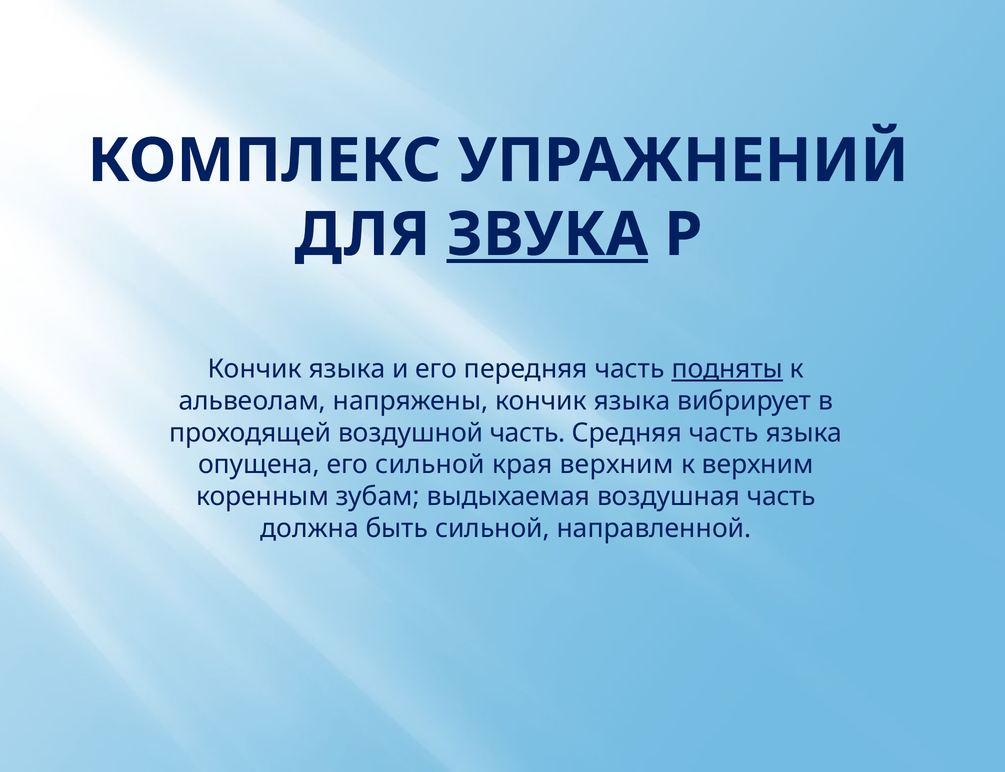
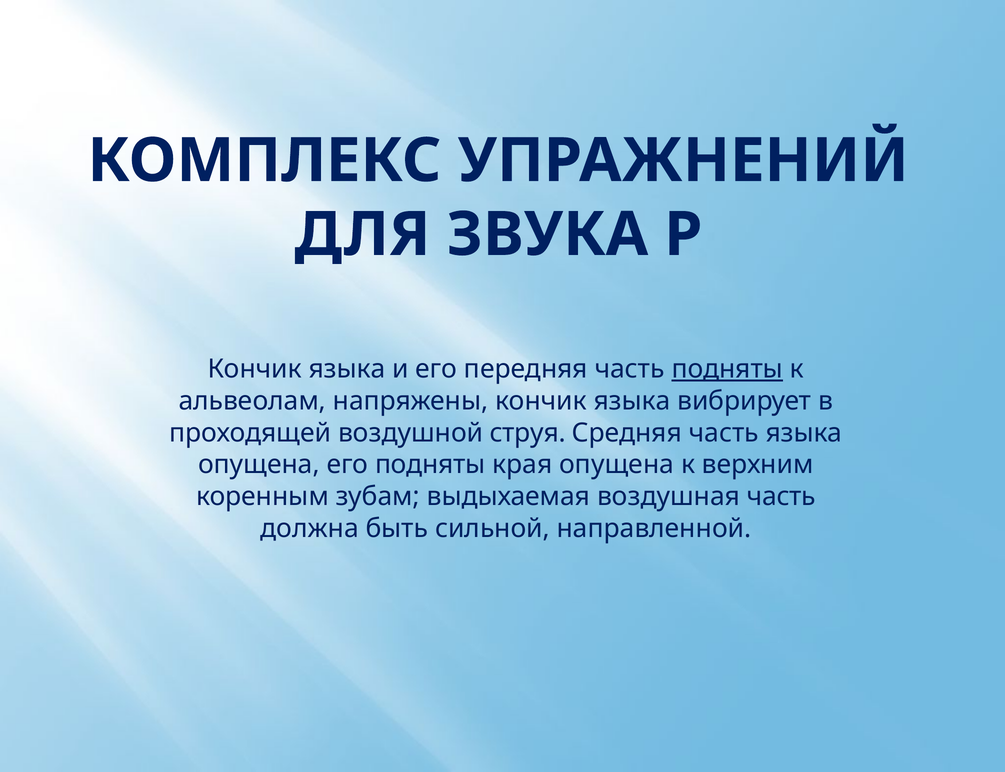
ЗВУКА underline: present -> none (547, 235)
воздушной часть: часть -> струя (528, 433)
его сильной: сильной -> подняты (430, 464)
края верхним: верхним -> опущена (617, 464)
